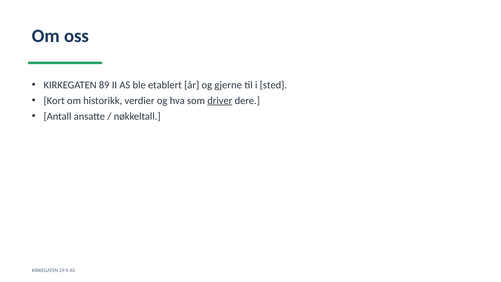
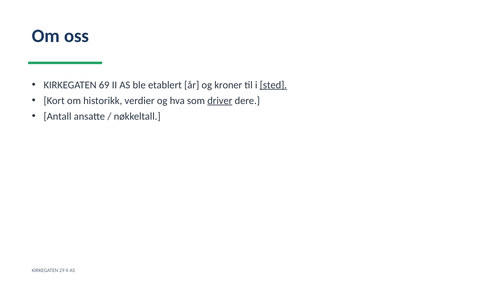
89: 89 -> 69 (104, 85)
gjerne: gjerne -> kroner (228, 85)
sted underline: none -> present (273, 85)
